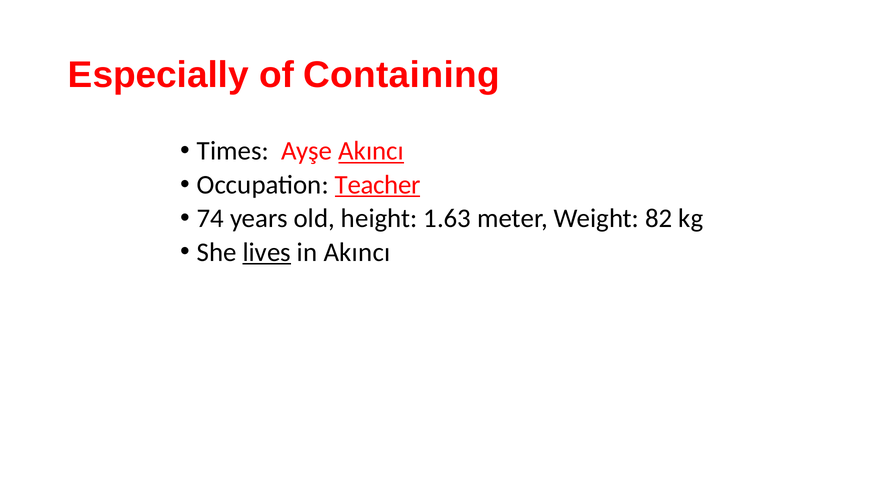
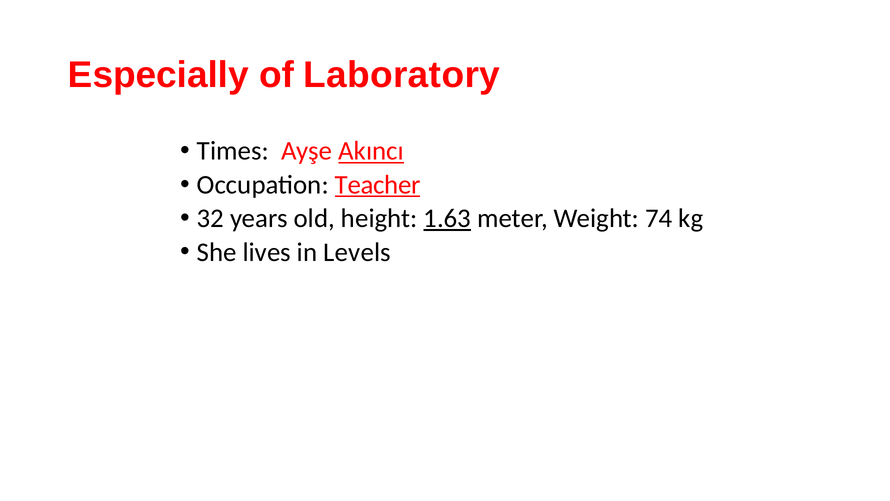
Containing: Containing -> Laboratory (402, 75)
74: 74 -> 32 (210, 218)
1.63 underline: none -> present (447, 218)
82: 82 -> 74 (659, 218)
lives underline: present -> none (267, 252)
in Akıncı: Akıncı -> Levels (357, 252)
